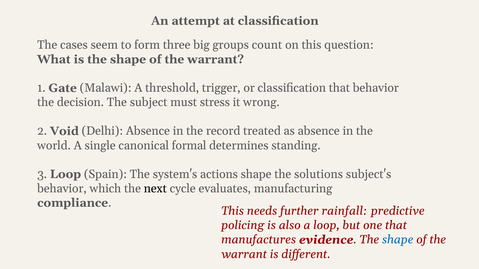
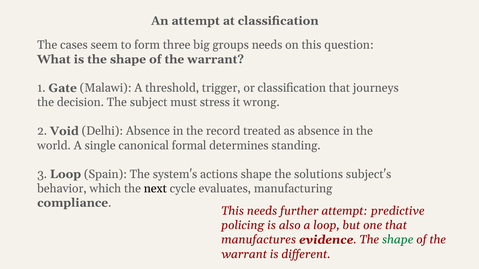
groups count: count -> needs (267, 45)
that behavior: behavior -> journeys (376, 88)
further rainfall: rainfall -> attempt (345, 211)
shape colour: blue -> green (398, 240)
